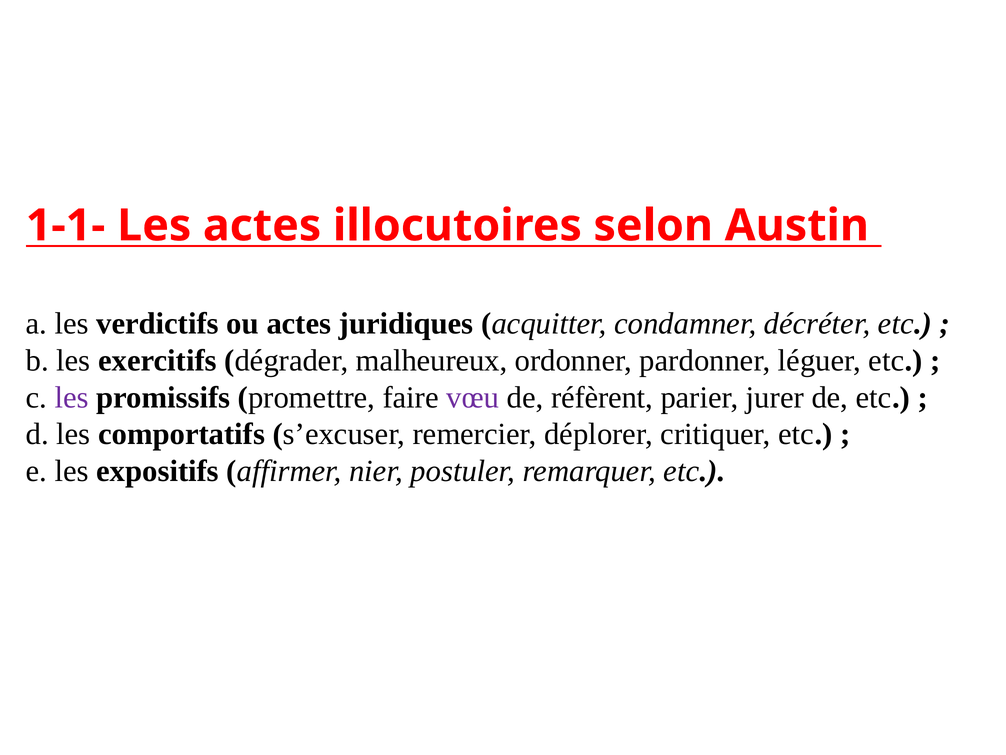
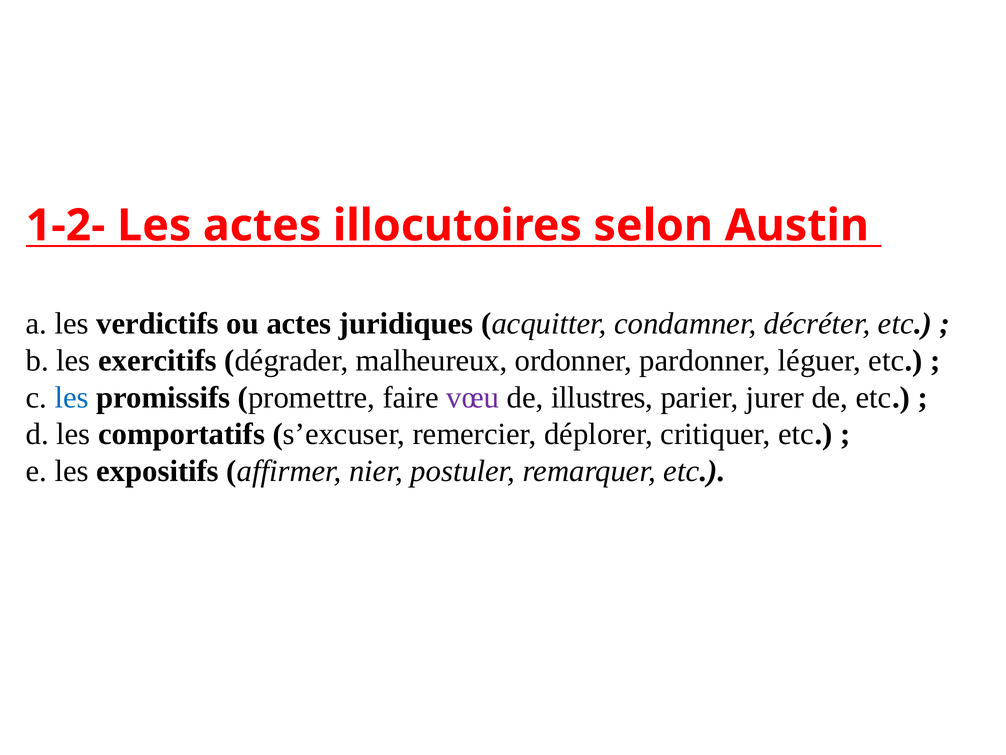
1-1-: 1-1- -> 1-2- (66, 225)
les colour: purple -> blue (72, 397)
réfèrent: réfèrent -> illustres (602, 397)
